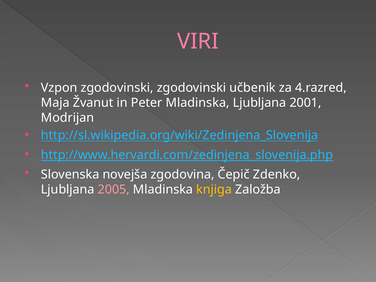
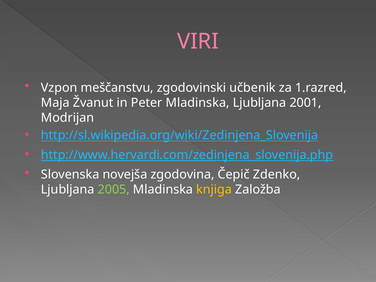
Vzpon zgodovinski: zgodovinski -> meščanstvu (117, 88)
4.razred: 4.razred -> 1.razred (321, 88)
2005 colour: pink -> light green (114, 190)
